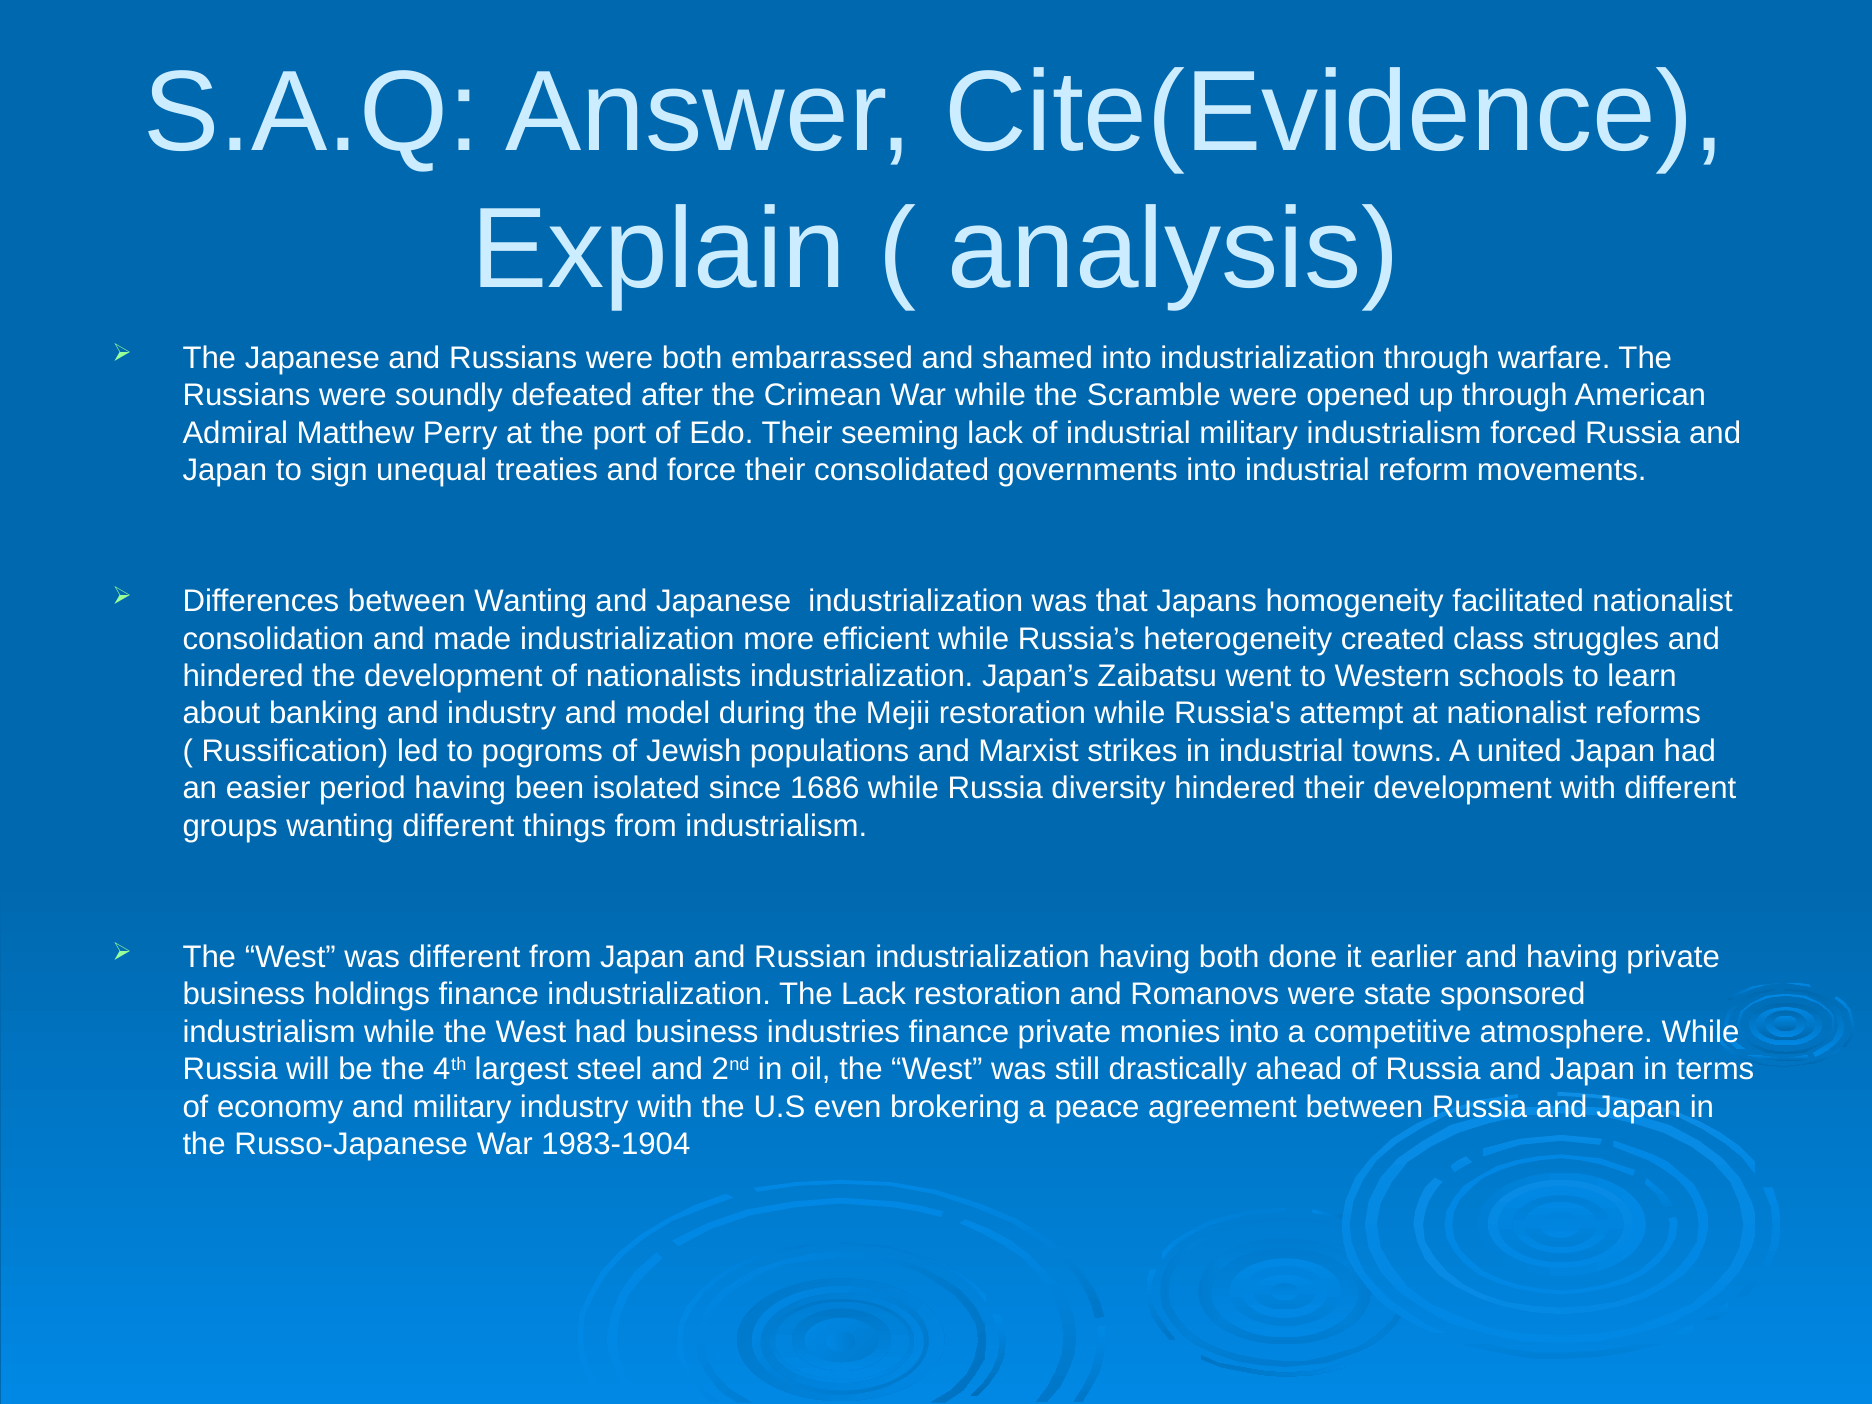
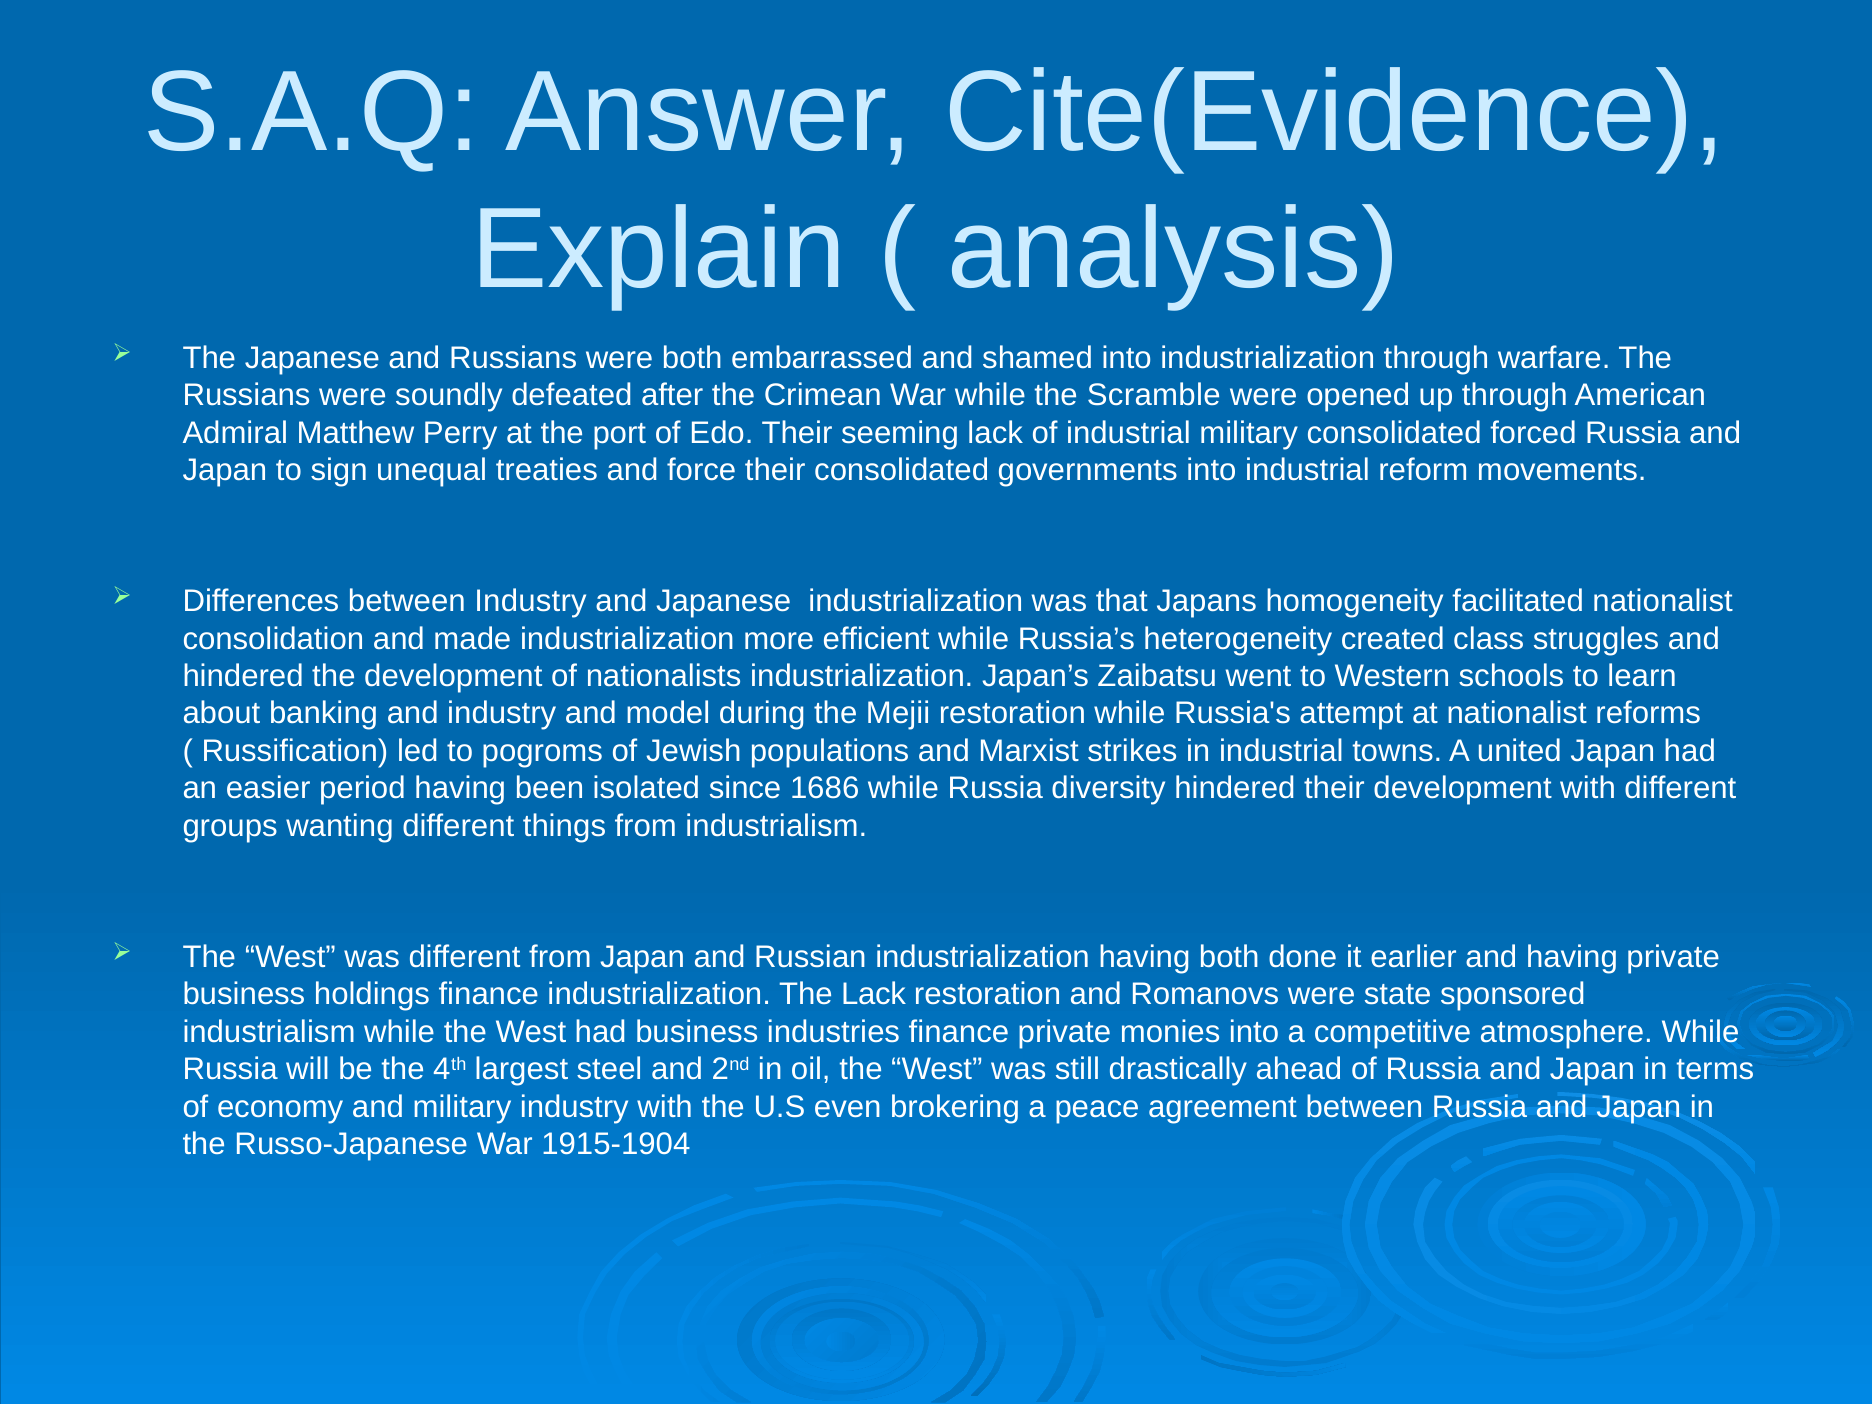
military industrialism: industrialism -> consolidated (1394, 433)
between Wanting: Wanting -> Industry (531, 601)
1983-1904: 1983-1904 -> 1915-1904 (616, 1144)
